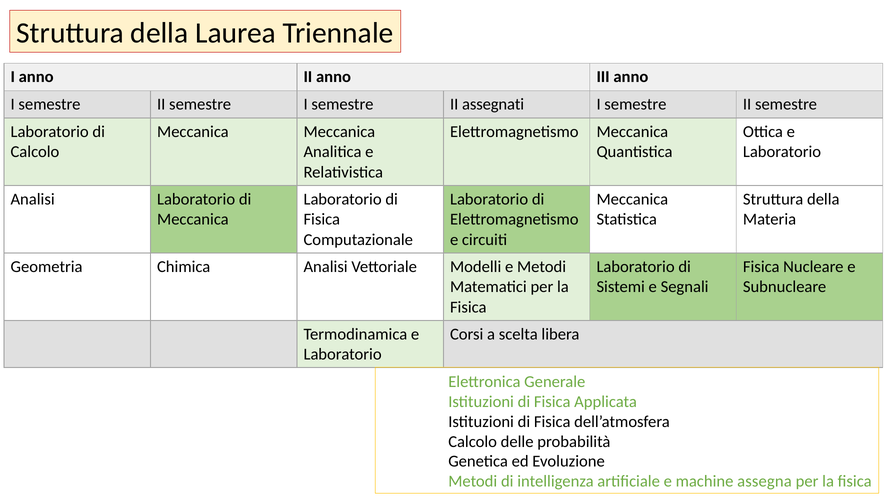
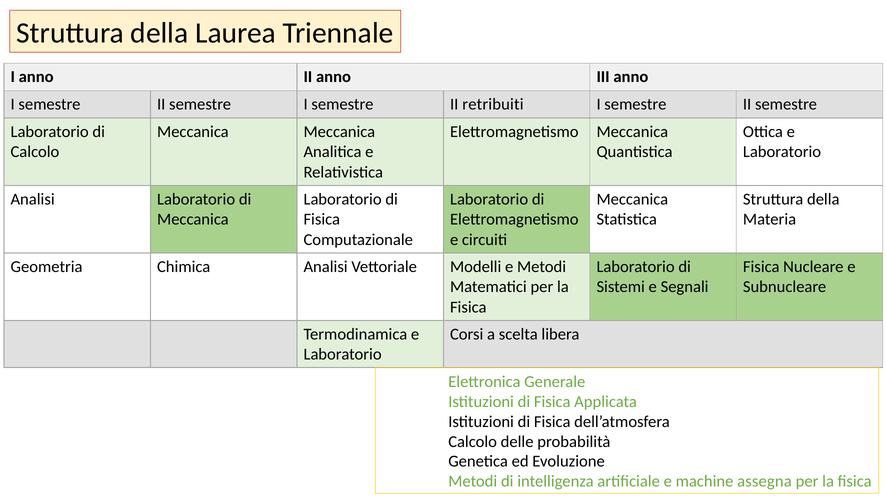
assegnati: assegnati -> retribuiti (493, 104)
